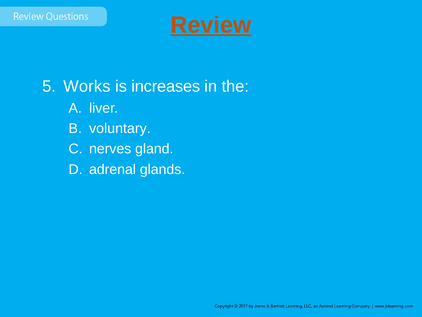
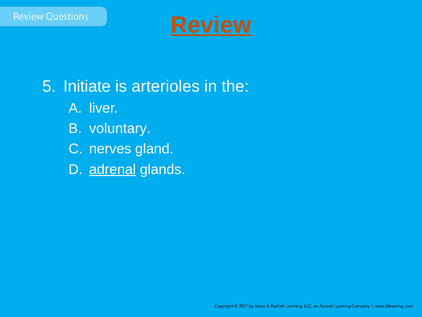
Works: Works -> Initiate (87, 86)
increases: increases -> arterioles (166, 86)
adrenal underline: none -> present (113, 169)
